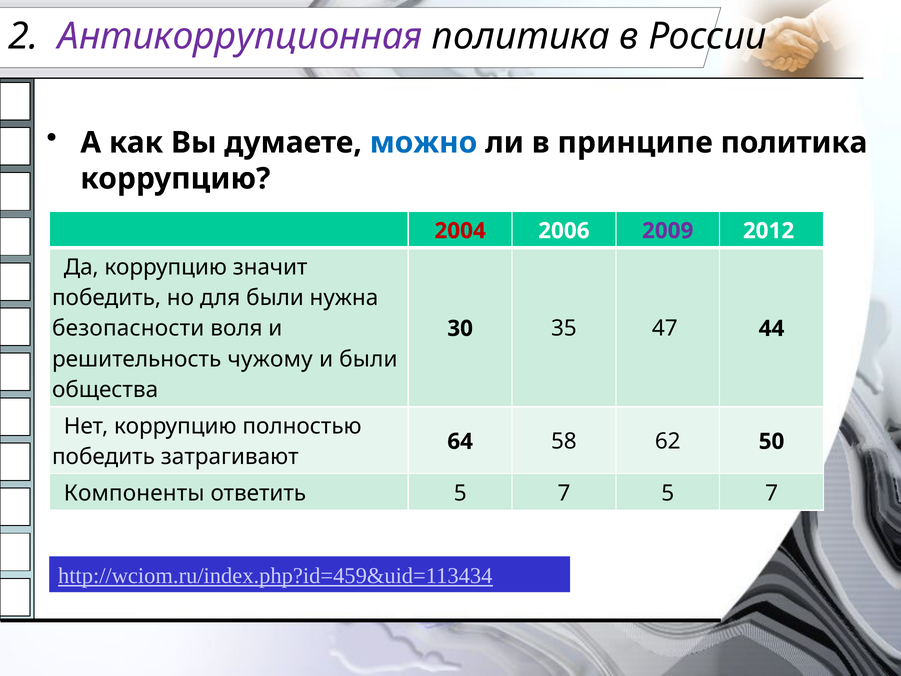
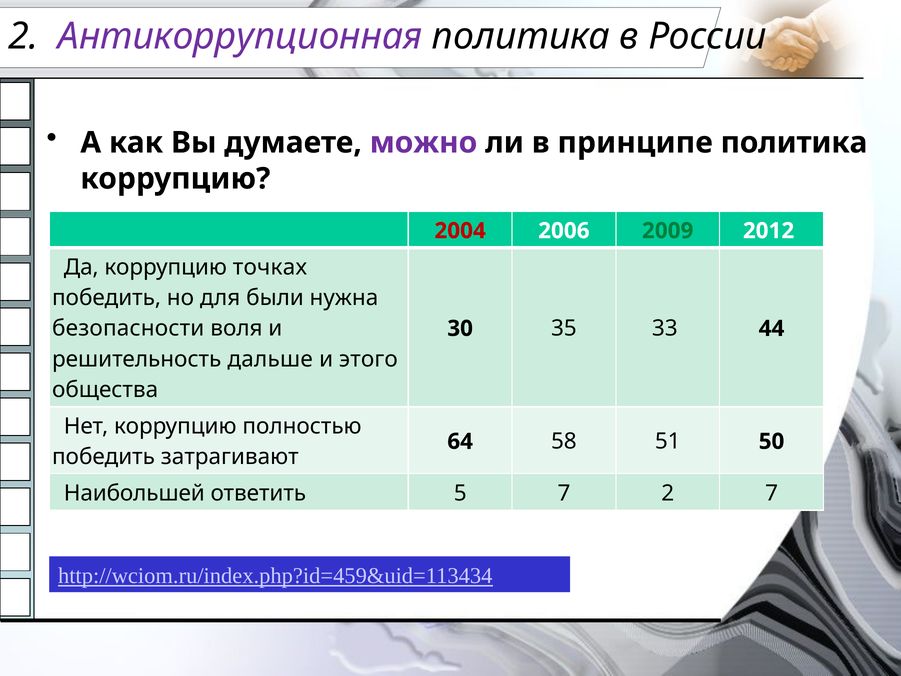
можно colour: blue -> purple (423, 143)
2009 colour: purple -> green (668, 231)
значит: значит -> точках (270, 267)
47: 47 -> 33 (665, 328)
чужому: чужому -> дальше (270, 359)
и были: были -> этого (368, 359)
62: 62 -> 51 (668, 441)
Компоненты: Компоненты -> Наибольшей (134, 493)
7 5: 5 -> 2 (668, 493)
